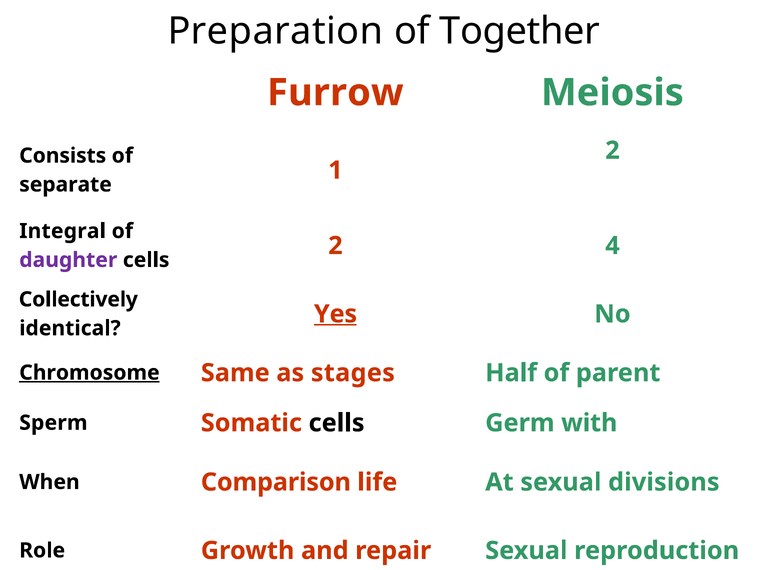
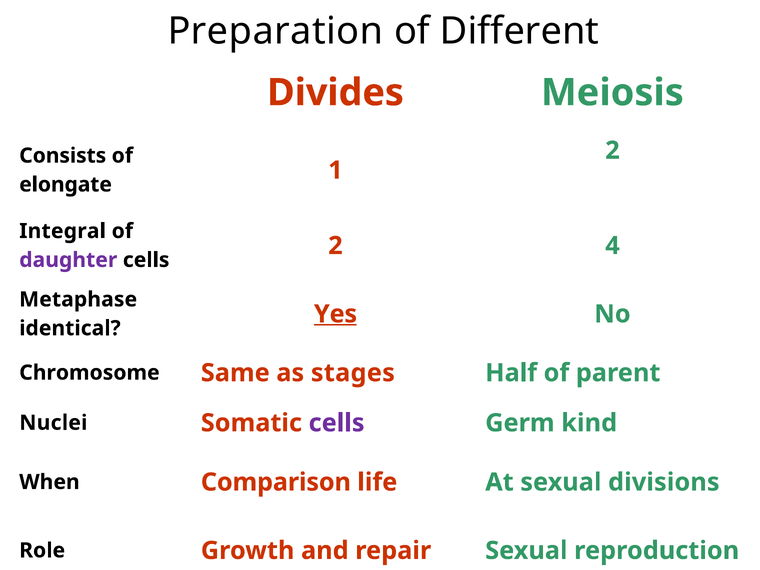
Together: Together -> Different (520, 31)
Furrow: Furrow -> Divides (335, 93)
separate: separate -> elongate (66, 185)
Collectively: Collectively -> Metaphase (78, 299)
Chromosome underline: present -> none (89, 373)
Sperm: Sperm -> Nuclei (53, 423)
cells colour: black -> purple (337, 423)
with: with -> kind (589, 423)
